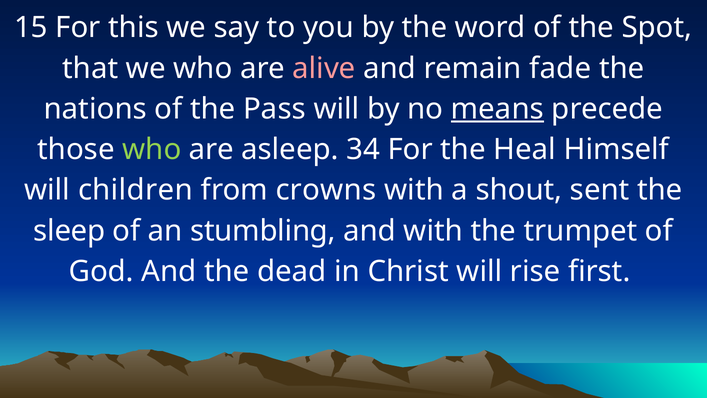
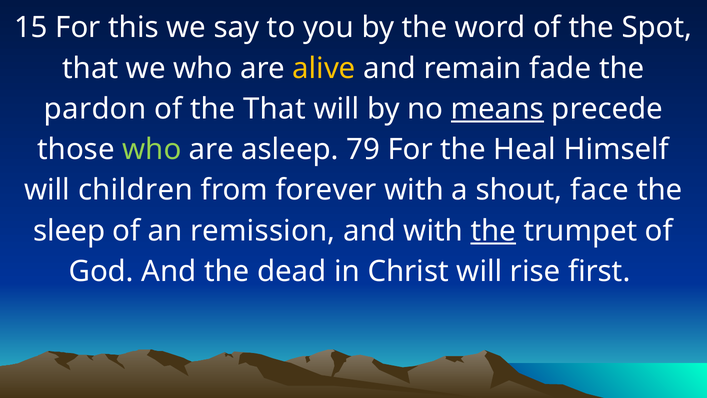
alive colour: pink -> yellow (324, 68)
nations: nations -> pardon (95, 109)
the Pass: Pass -> That (274, 109)
34: 34 -> 79 (363, 149)
crowns: crowns -> forever (326, 190)
sent: sent -> face (600, 190)
stumbling: stumbling -> remission (263, 231)
the underline: none -> present (493, 231)
